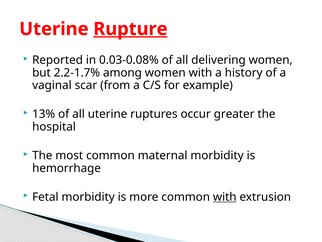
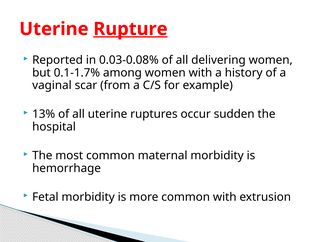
2.2-1.7%: 2.2-1.7% -> 0.1-1.7% (77, 73)
greater: greater -> sudden (234, 114)
with underline: present -> none (225, 197)
